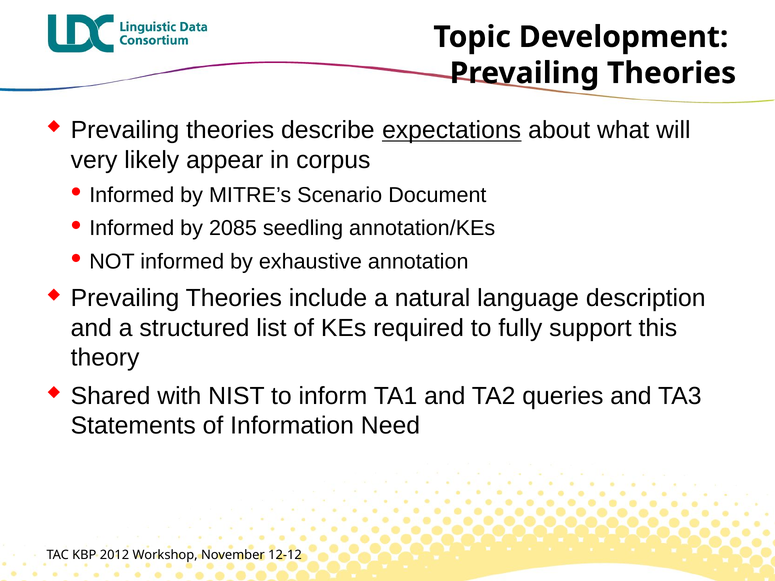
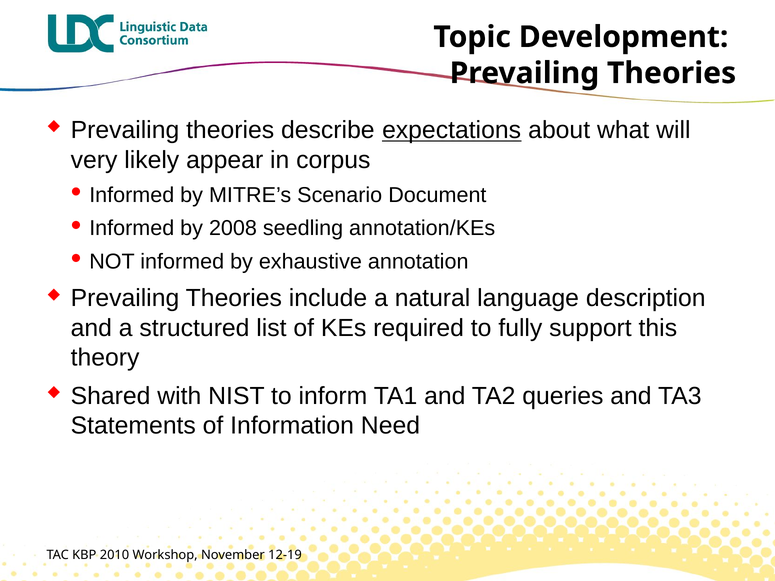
2085: 2085 -> 2008 (233, 228)
2012: 2012 -> 2010 (115, 555)
12-12: 12-12 -> 12-19 (285, 555)
